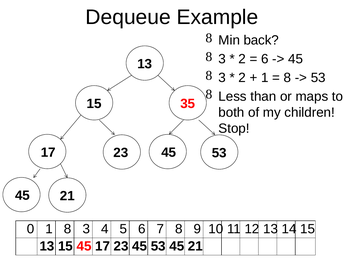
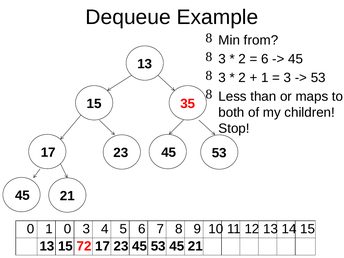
back: back -> from (261, 40)
8: 8 -> 3 (287, 78)
1 8: 8 -> 0 (68, 229)
15 45: 45 -> 72 (84, 246)
